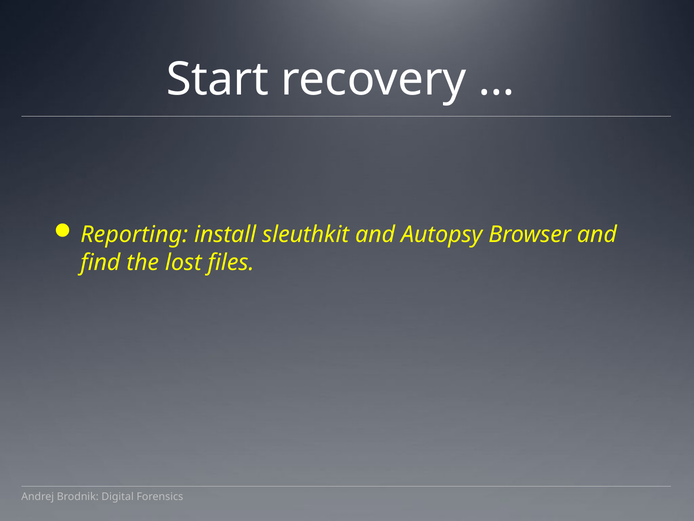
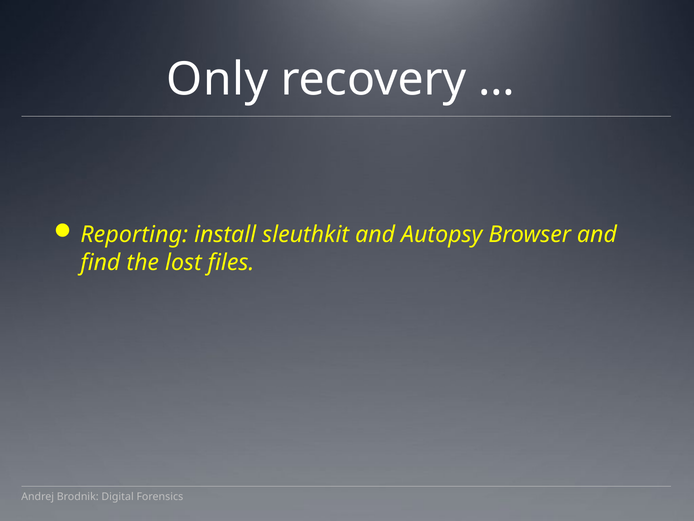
Start: Start -> Only (217, 80)
